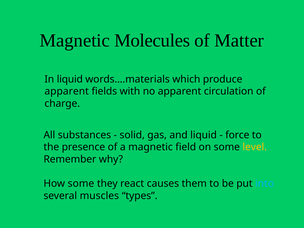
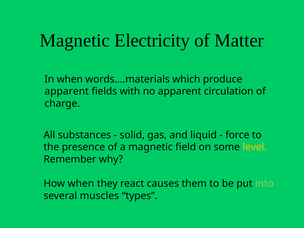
Molecules: Molecules -> Electricity (152, 41)
In liquid: liquid -> when (70, 79)
How some: some -> when (81, 184)
into colour: light blue -> light green (265, 184)
